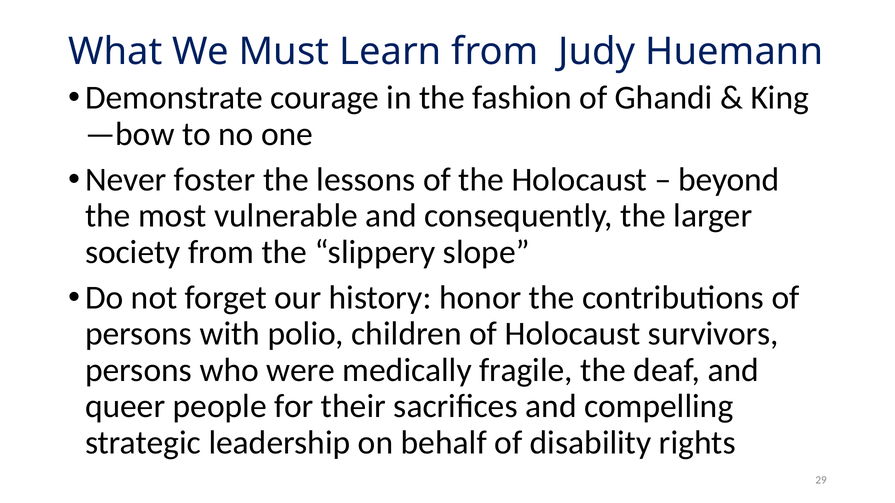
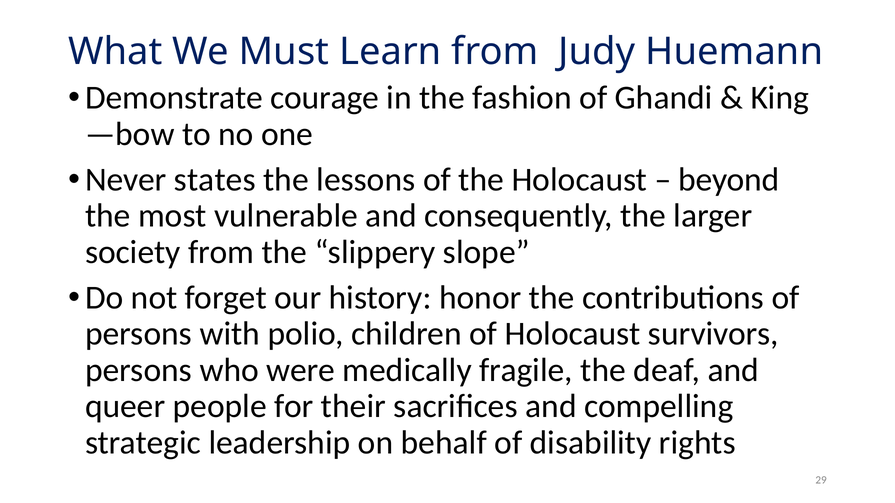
foster: foster -> states (215, 180)
